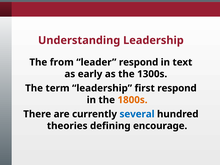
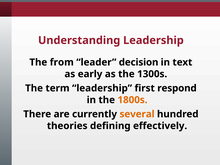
leader respond: respond -> decision (139, 62)
several colour: blue -> orange (137, 114)
encourage: encourage -> effectively (160, 126)
